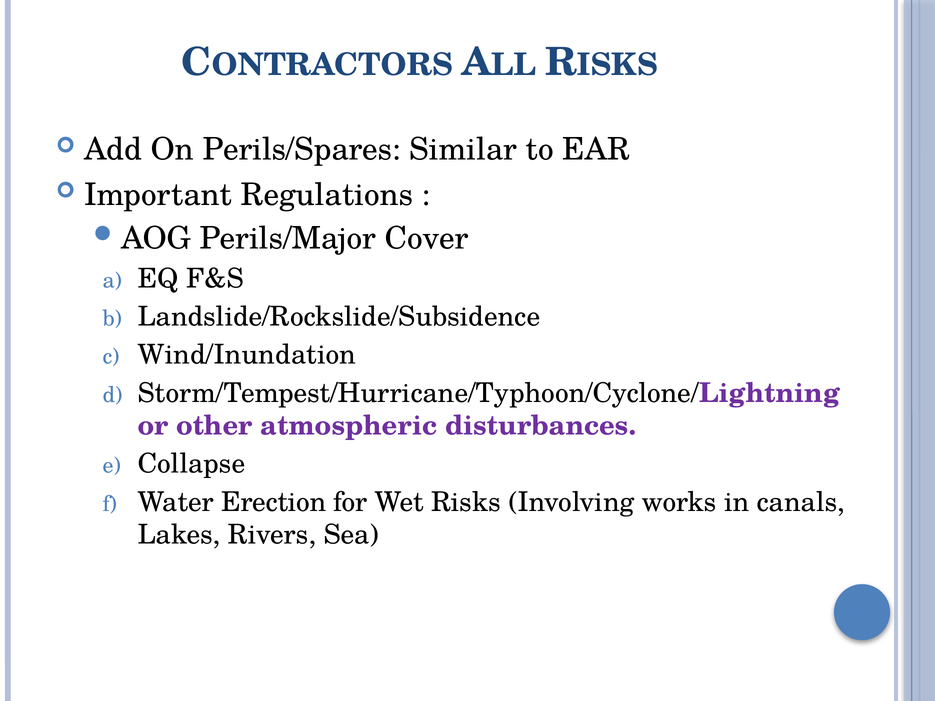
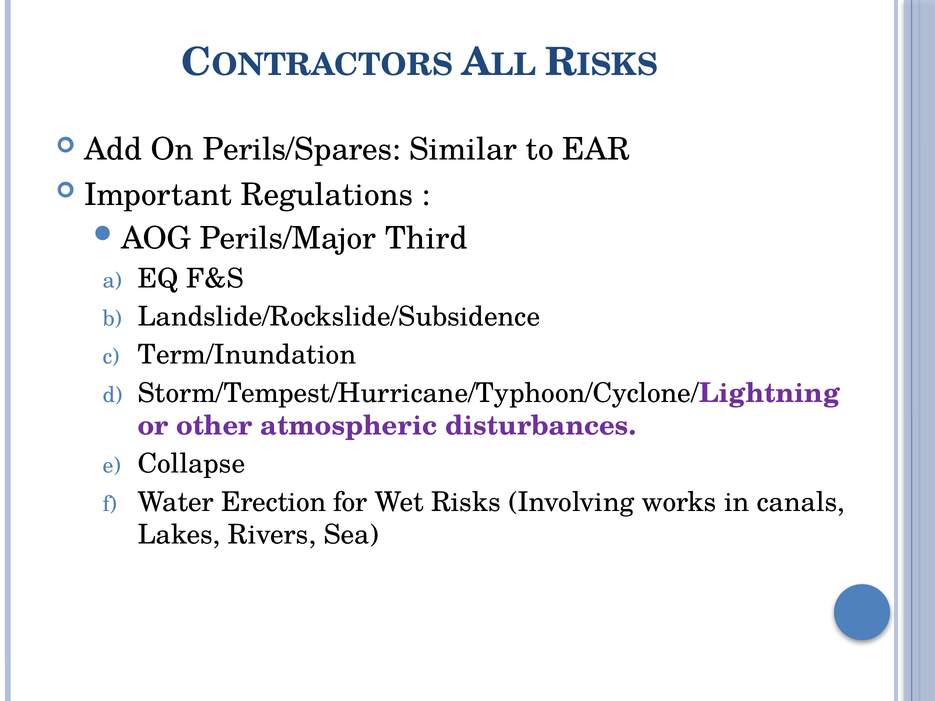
Cover: Cover -> Third (427, 238)
Wind/Inundation: Wind/Inundation -> Term/Inundation (247, 355)
